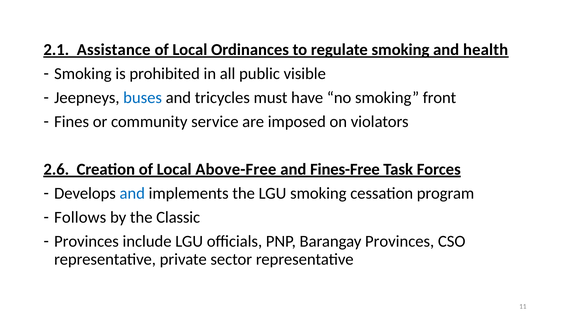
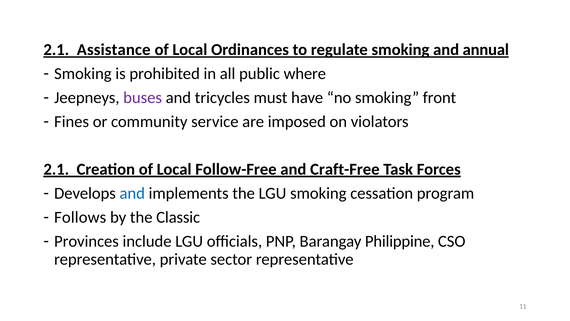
health: health -> annual (486, 50)
visible: visible -> where (305, 74)
buses colour: blue -> purple (143, 98)
2.6: 2.6 -> 2.1 (56, 169)
Above-Free: Above-Free -> Follow-Free (236, 169)
Fines-Free: Fines-Free -> Craft-Free (345, 169)
Barangay Provinces: Provinces -> Philippine (400, 241)
